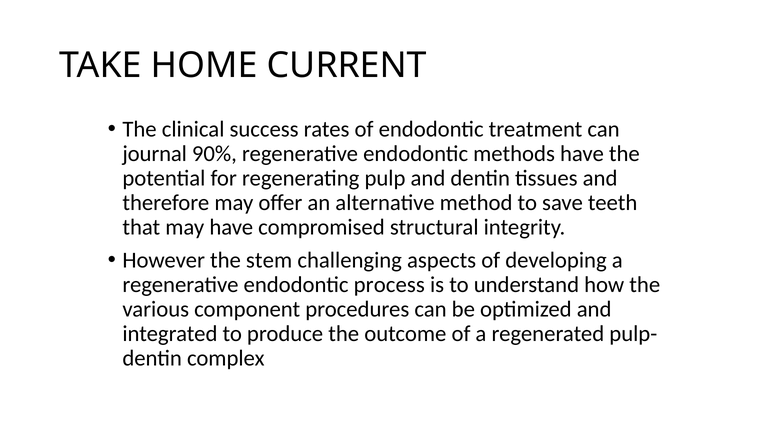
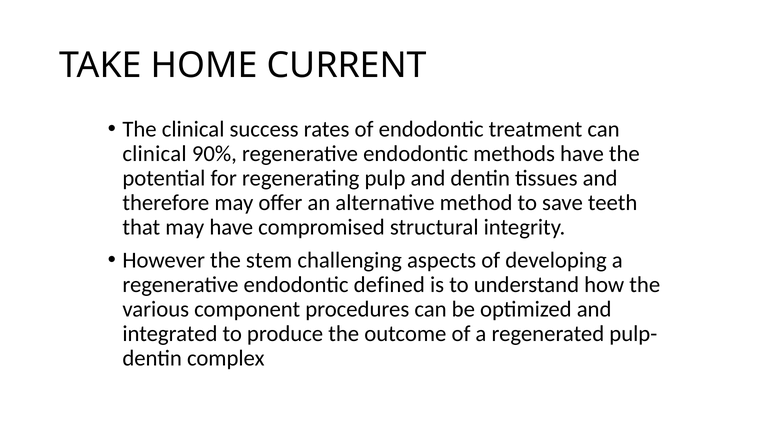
journal: journal -> clinical (155, 154)
process: process -> defined (389, 284)
